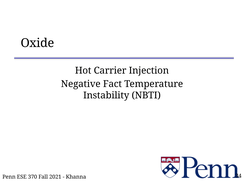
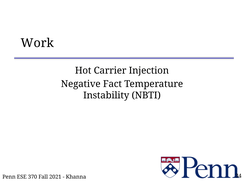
Oxide: Oxide -> Work (37, 43)
